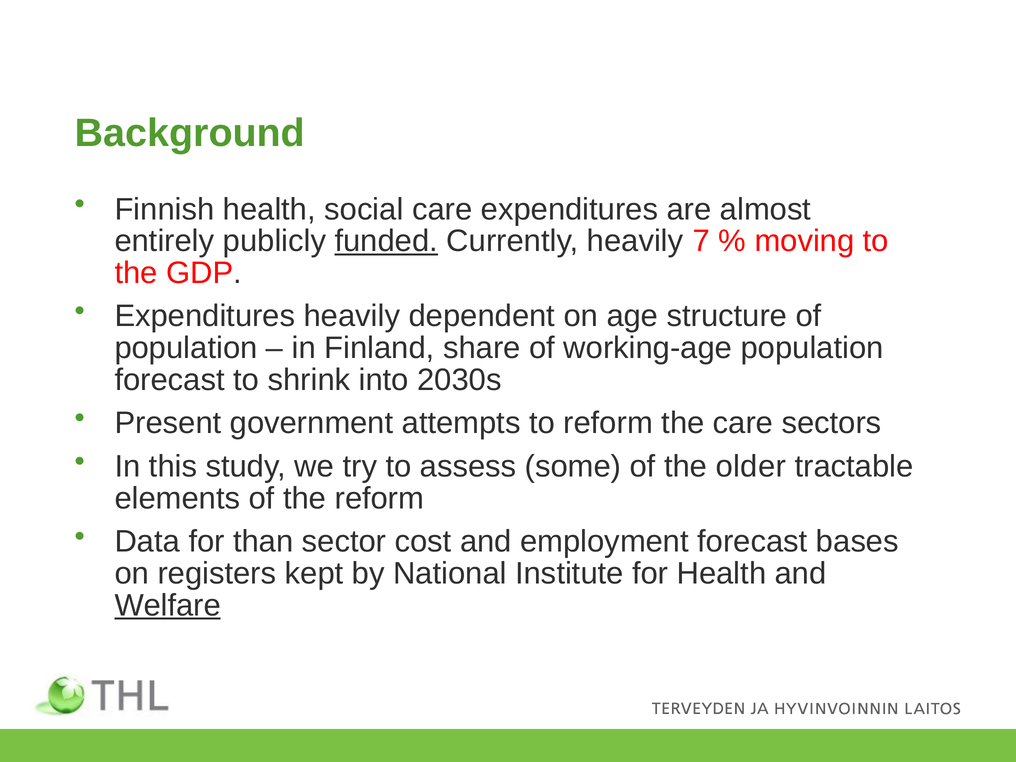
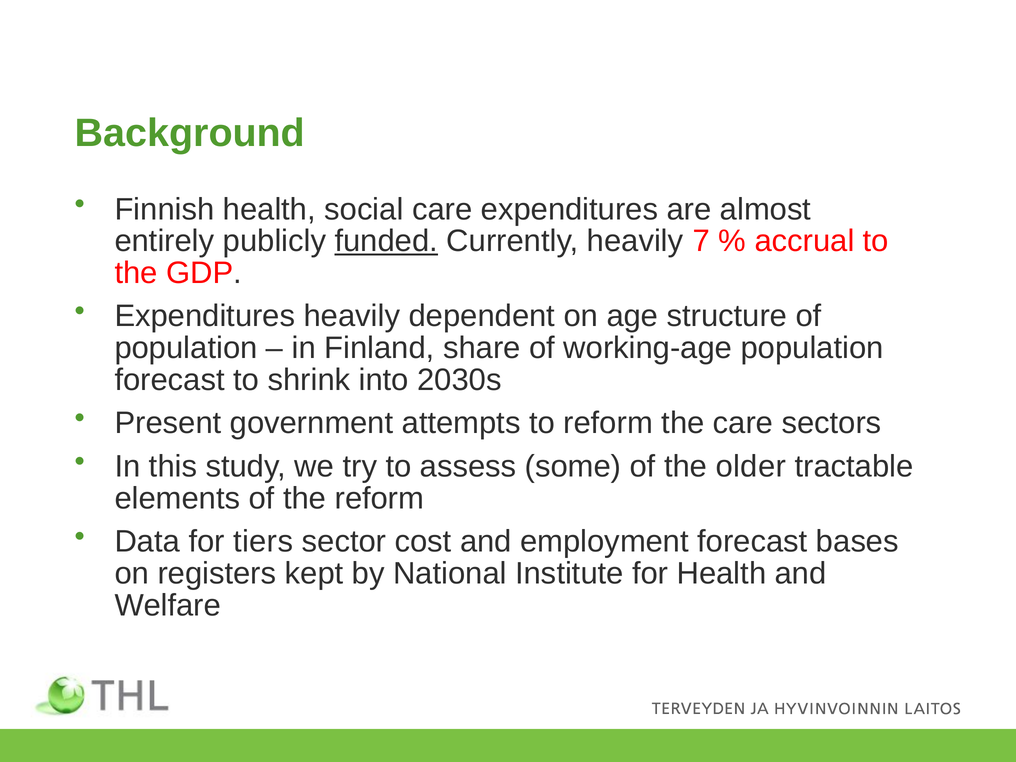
moving: moving -> accrual (805, 241)
than: than -> tiers (263, 542)
Welfare underline: present -> none (168, 605)
